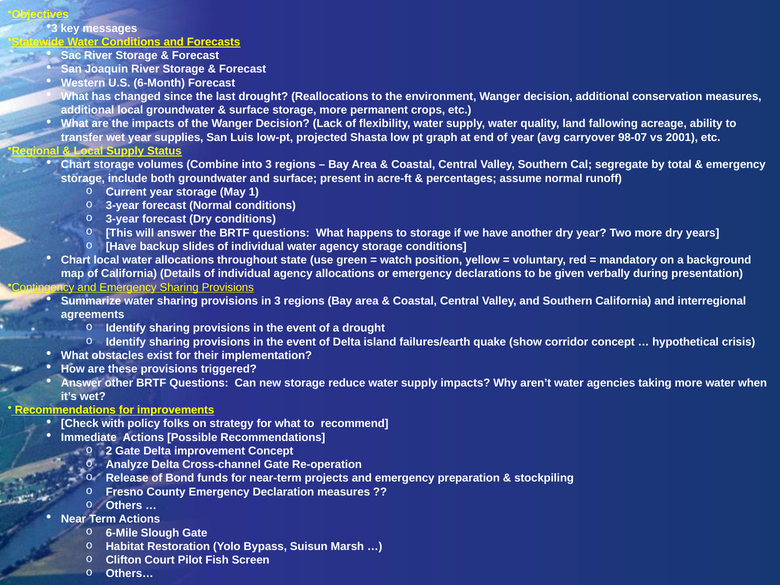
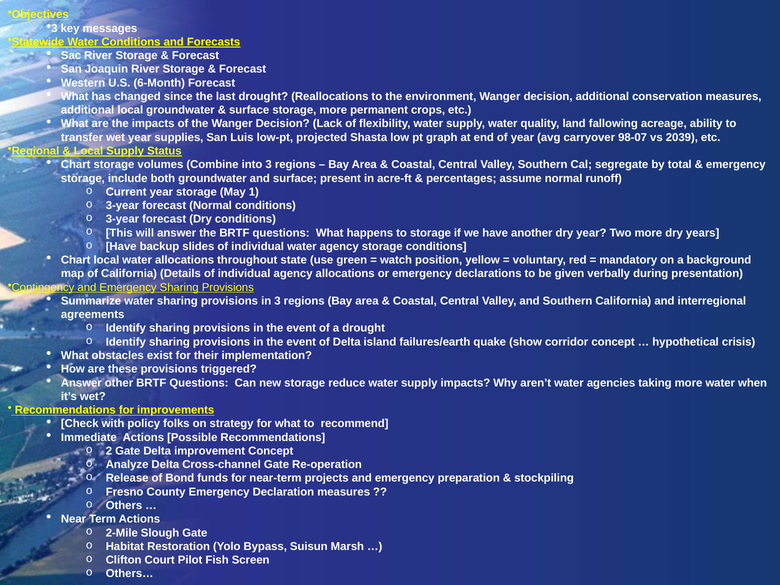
2001: 2001 -> 2039 (682, 137)
6-Mile: 6-Mile -> 2-Mile (122, 533)
